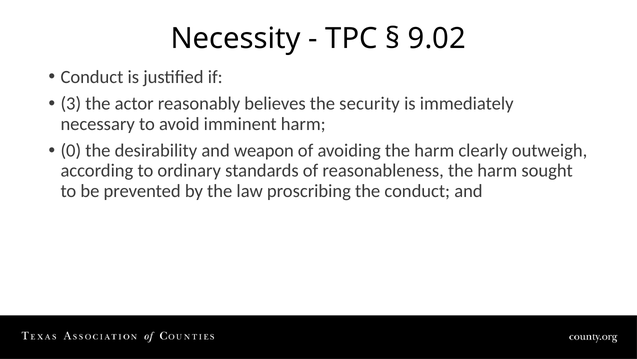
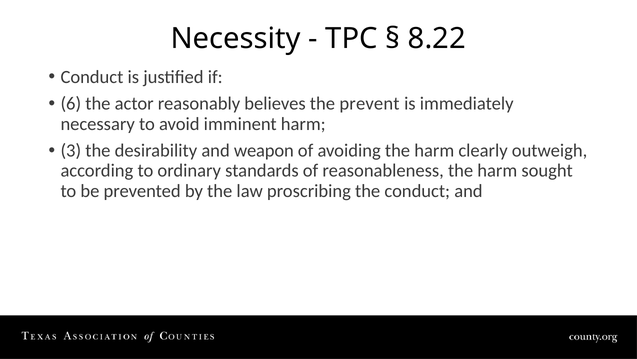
9.02: 9.02 -> 8.22 (437, 39)
3: 3 -> 6 (71, 104)
security: security -> prevent (369, 104)
0: 0 -> 3 (71, 150)
